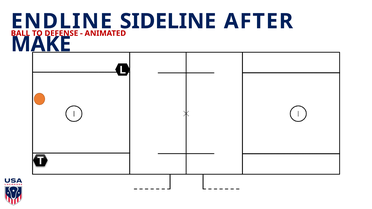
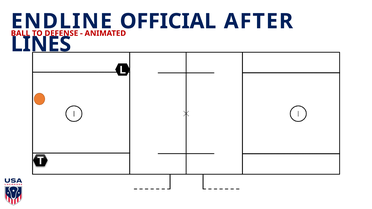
SIDELINE: SIDELINE -> OFFICIAL (168, 21)
MAKE: MAKE -> LINES (41, 44)
